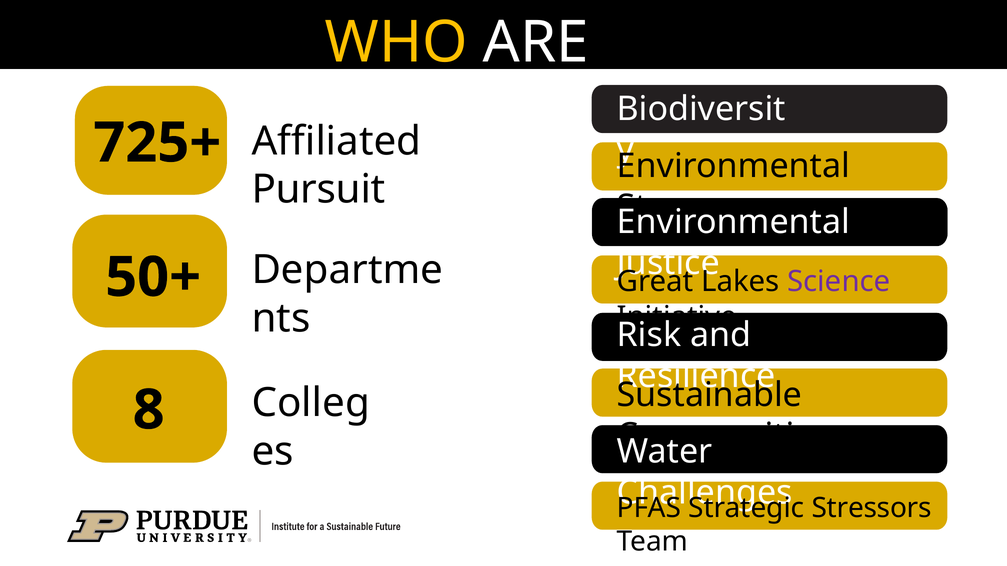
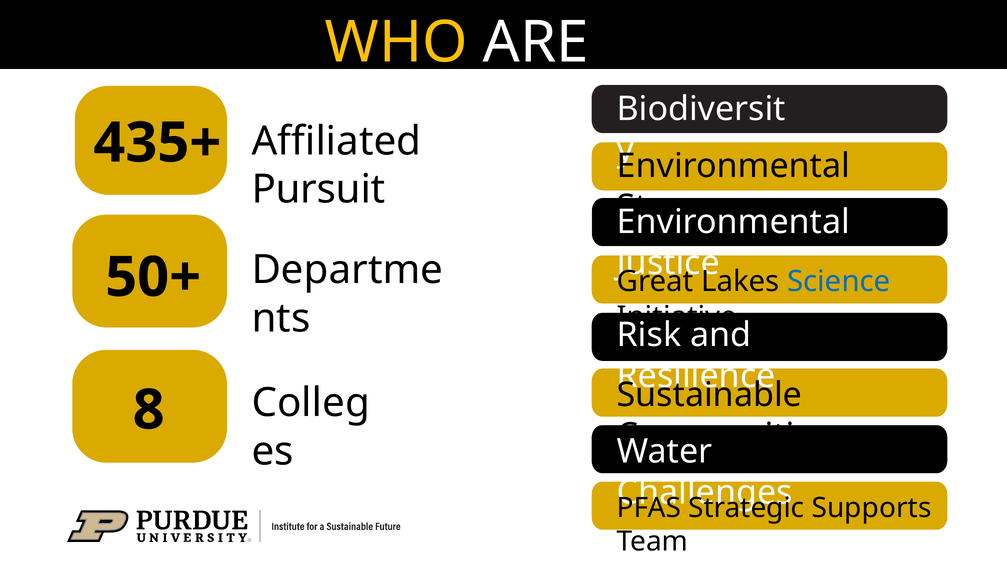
725+: 725+ -> 435+ (157, 143)
Science colour: purple -> blue (839, 282)
Stressors: Stressors -> Supports (871, 508)
